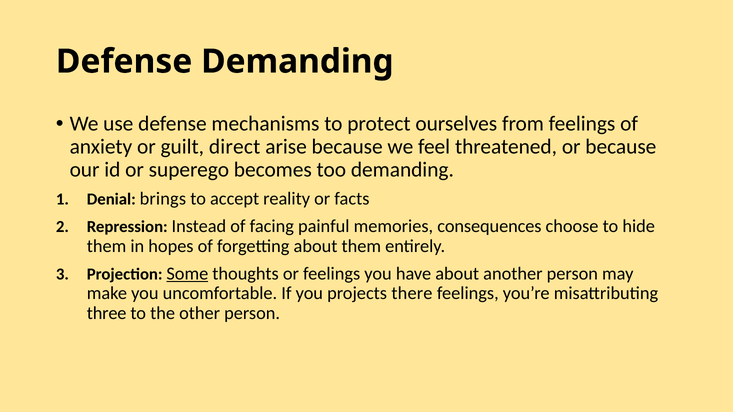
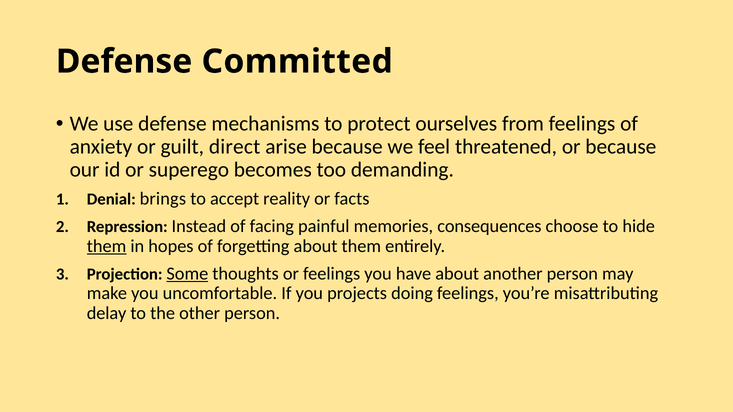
Defense Demanding: Demanding -> Committed (297, 62)
them underline: none -> present (107, 246)
there: there -> doing (412, 293)
three: three -> delay (107, 313)
